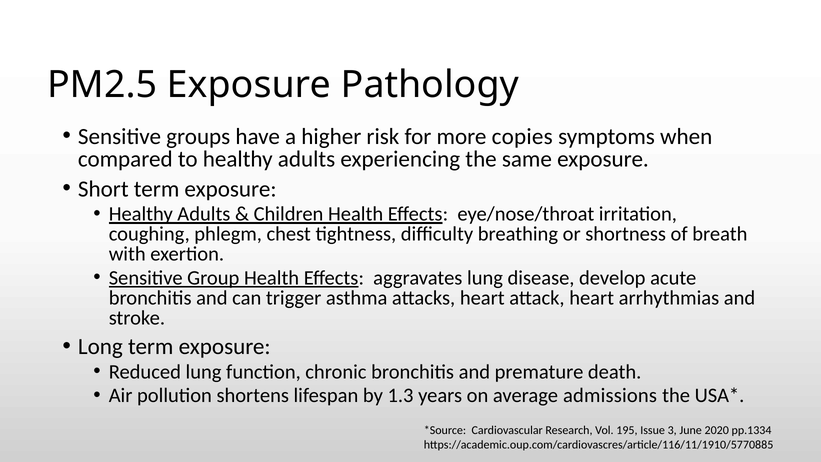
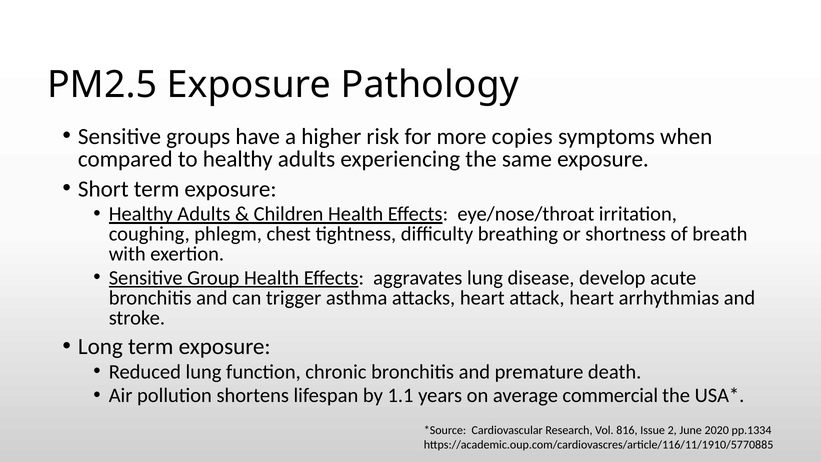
1.3: 1.3 -> 1.1 (401, 395)
admissions: admissions -> commercial (610, 395)
195: 195 -> 816 (627, 430)
3: 3 -> 2 (672, 430)
